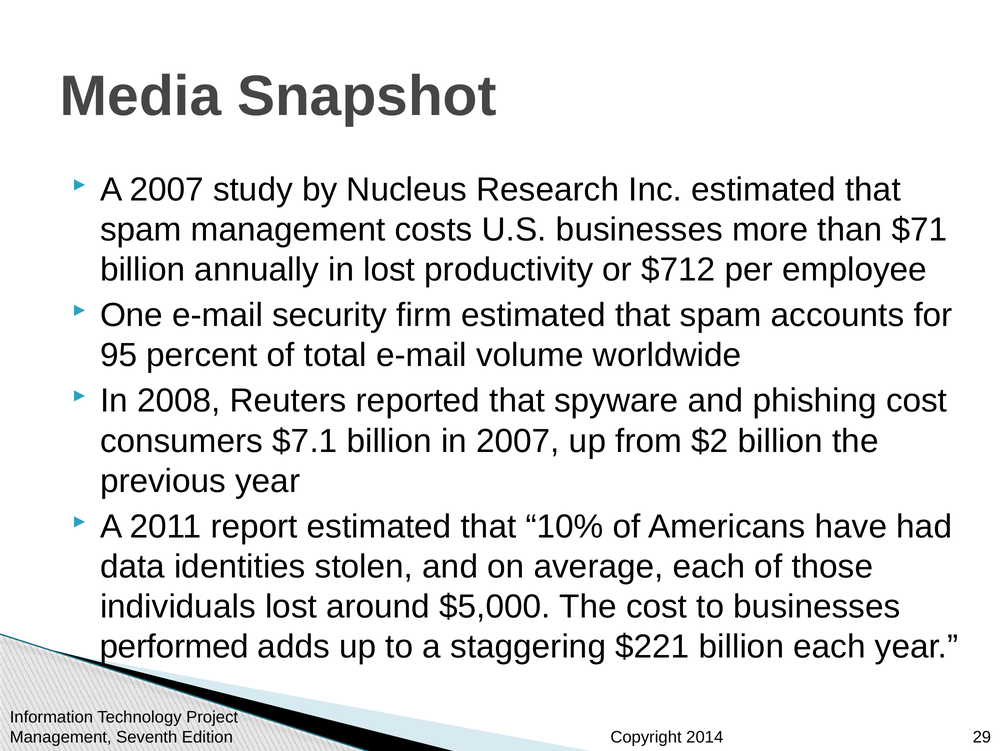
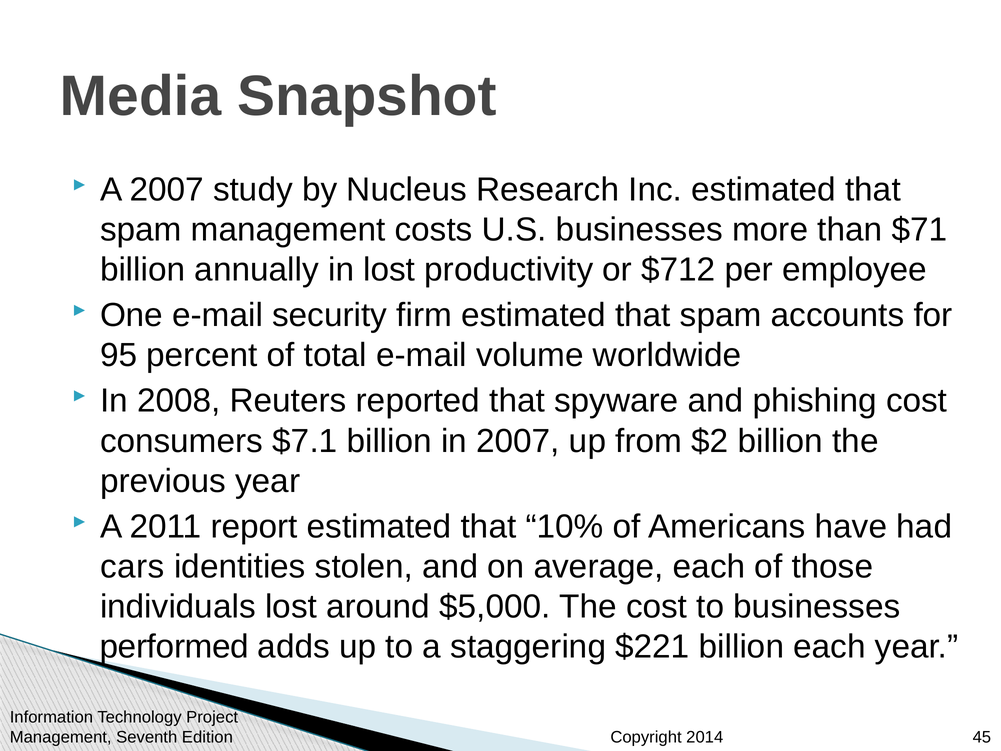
data: data -> cars (132, 567)
29: 29 -> 45 (982, 737)
